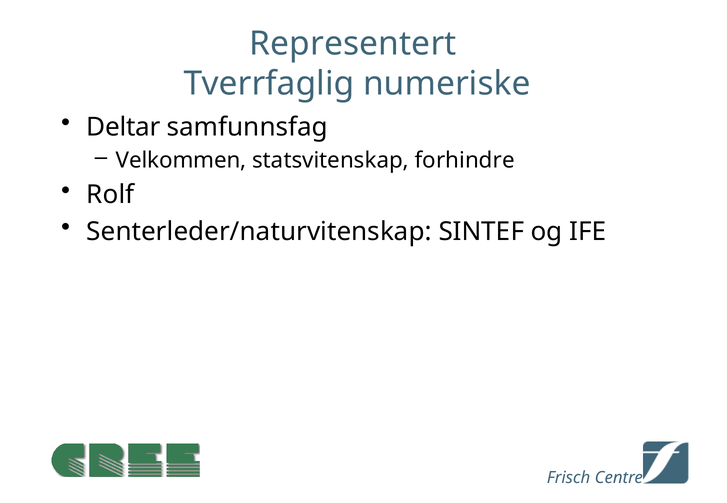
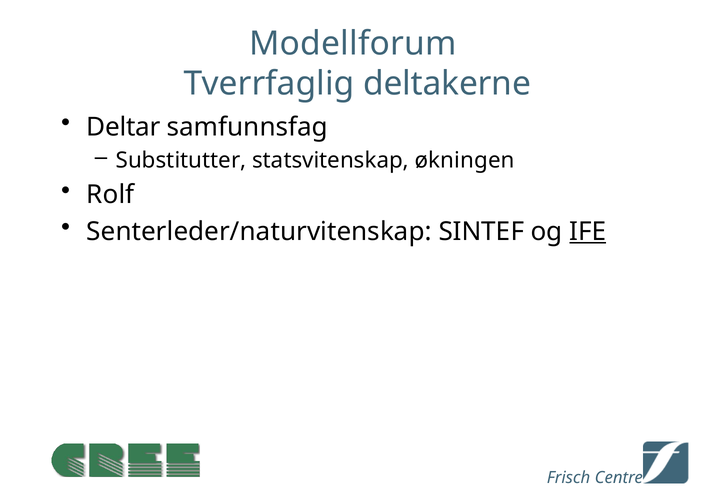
Representert: Representert -> Modellforum (353, 44)
numeriske: numeriske -> deltakerne (447, 84)
Velkommen: Velkommen -> Substitutter (181, 160)
forhindre: forhindre -> økningen (465, 160)
IFE underline: none -> present (588, 232)
